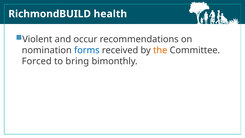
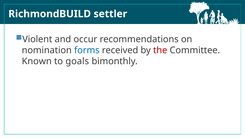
health: health -> settler (110, 14)
the colour: orange -> red (160, 50)
Forced: Forced -> Known (37, 61)
bring: bring -> goals (77, 61)
